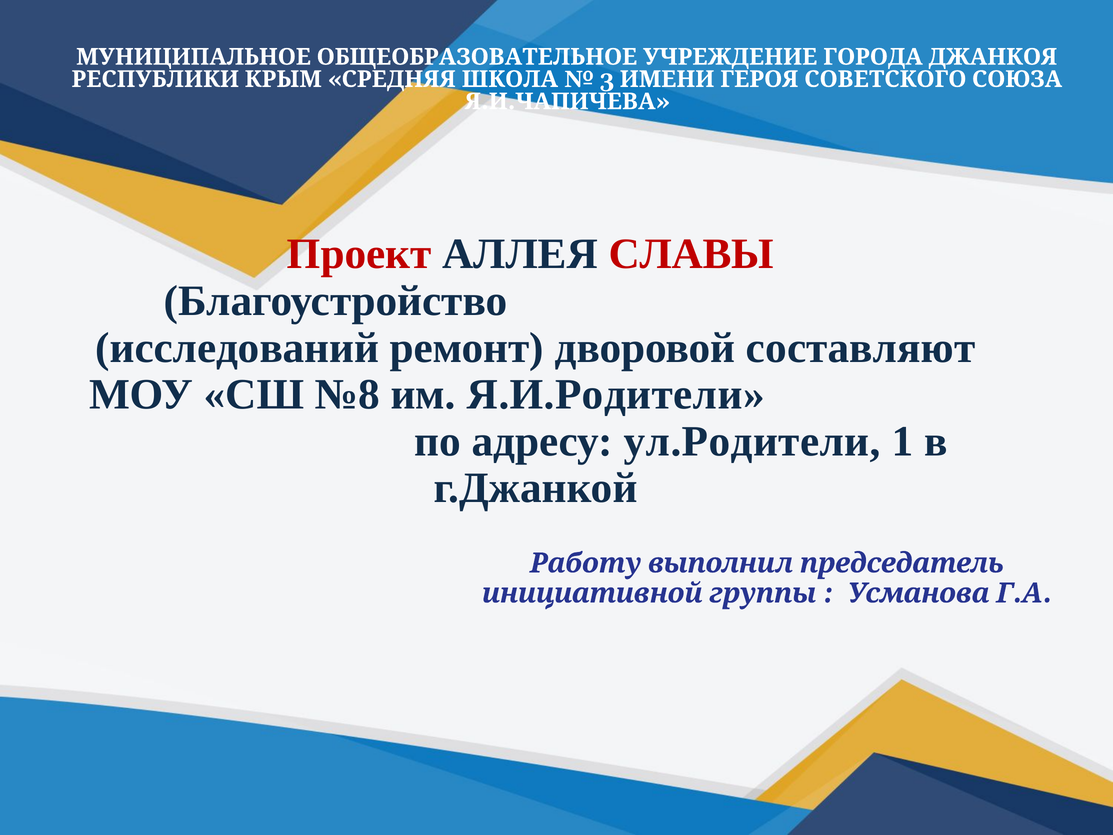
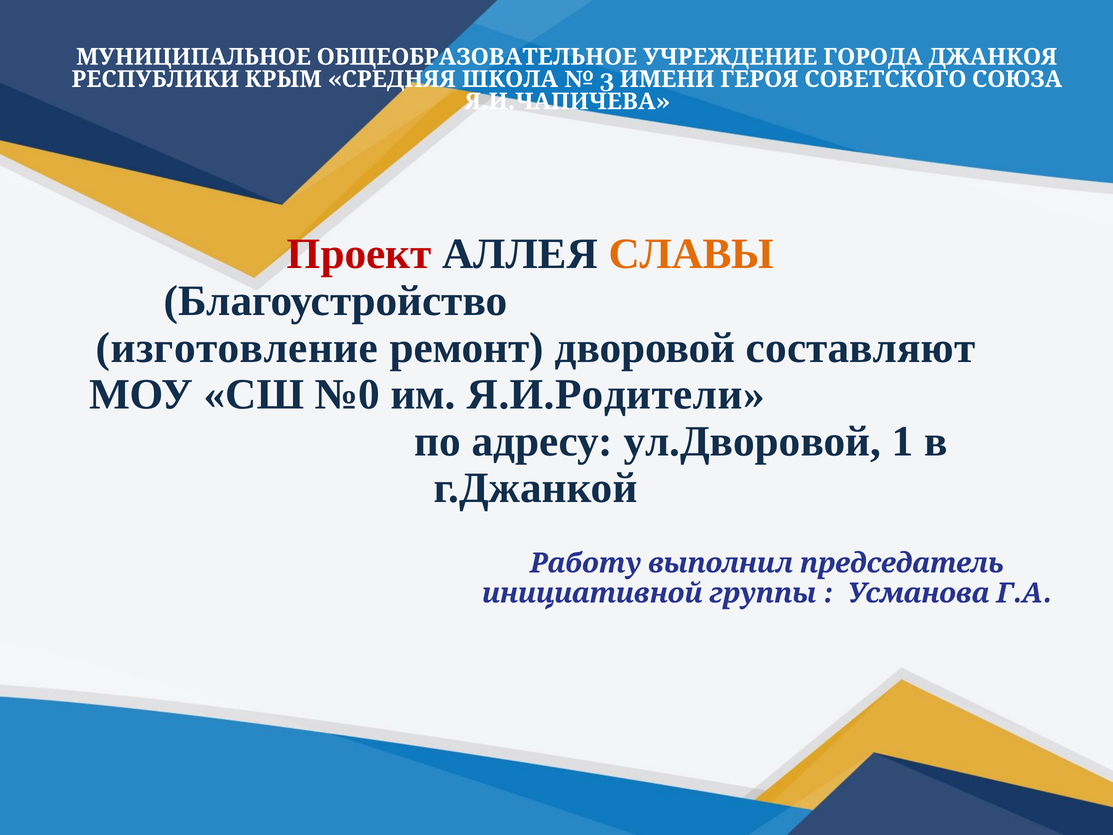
СЛАВЫ colour: red -> orange (691, 254)
исследований: исследований -> изготовление (237, 348)
№8: №8 -> №0 (347, 394)
ул.Родители: ул.Родители -> ул.Дворовой (752, 441)
